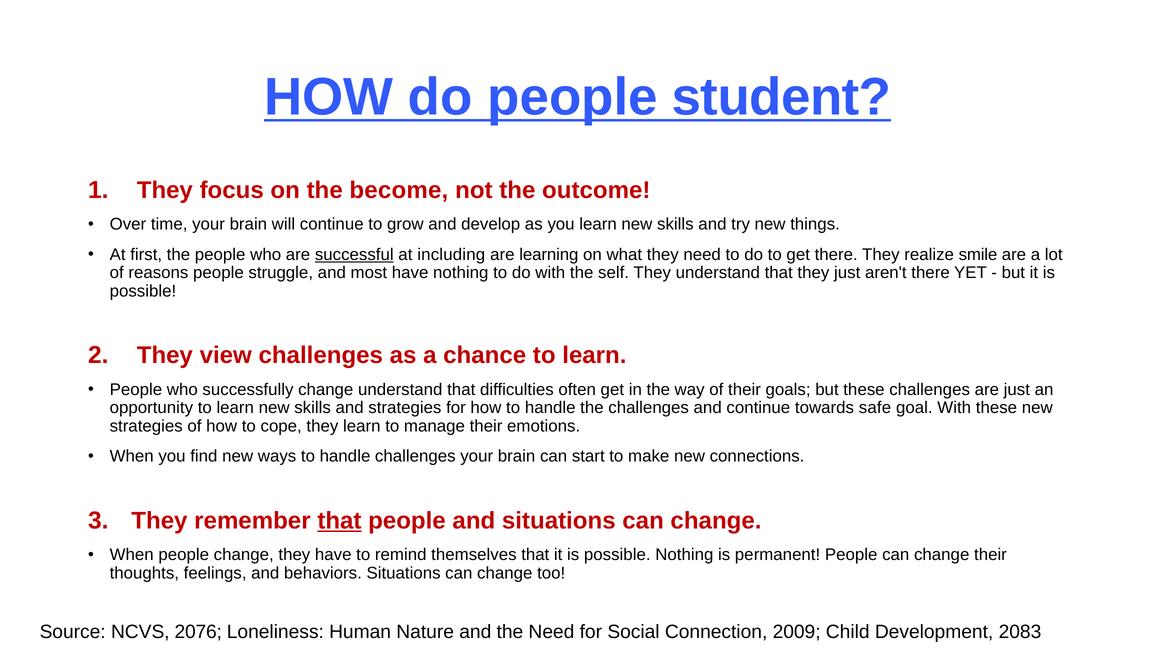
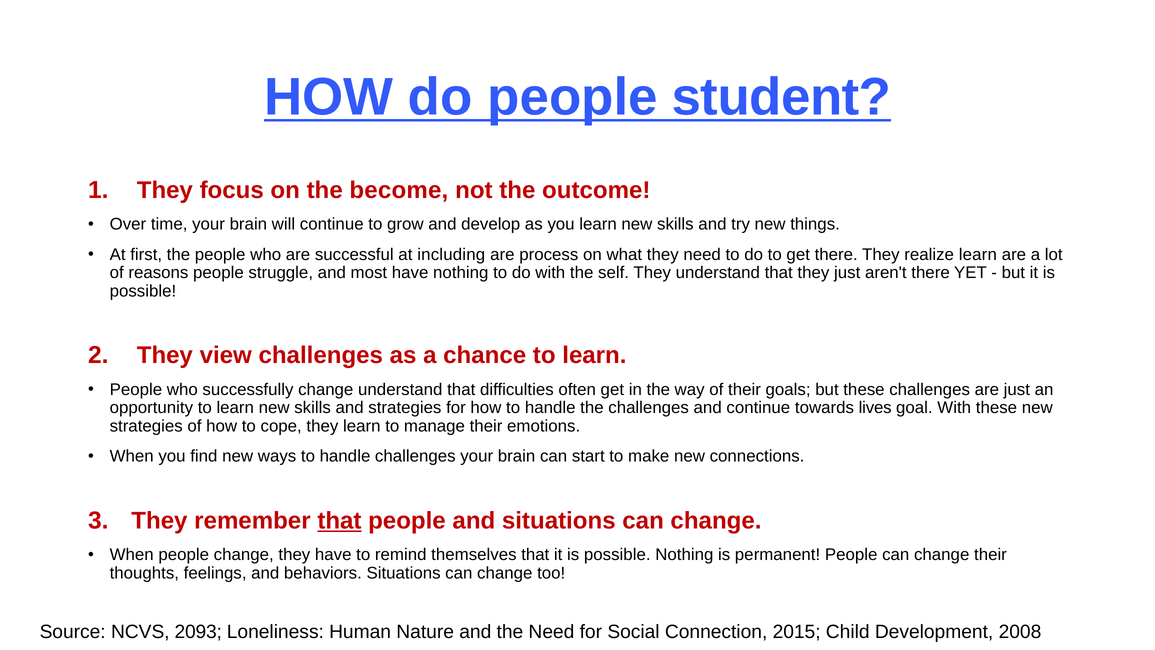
successful underline: present -> none (354, 255)
learning: learning -> process (549, 255)
realize smile: smile -> learn (978, 255)
safe: safe -> lives (875, 408)
2076: 2076 -> 2093 (198, 631)
2009: 2009 -> 2015 (797, 631)
2083: 2083 -> 2008 (1020, 631)
